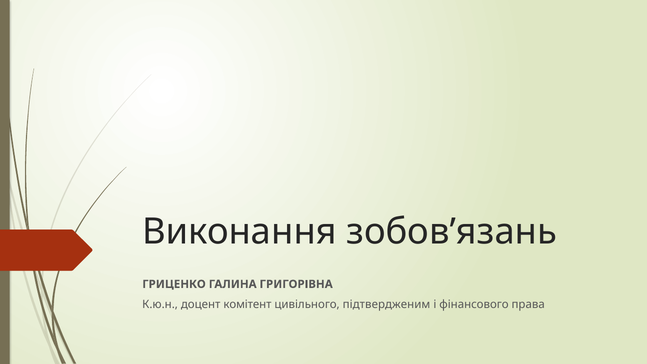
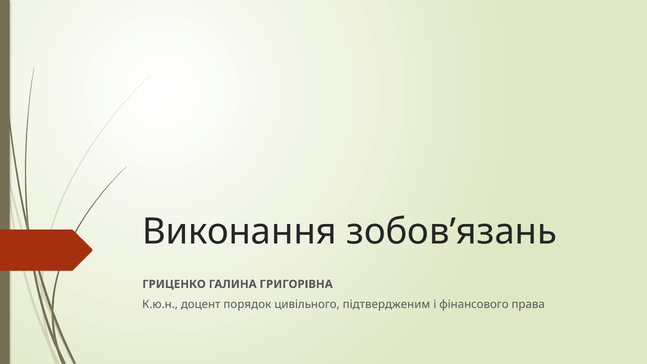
комітент: комітент -> порядок (247, 305)
